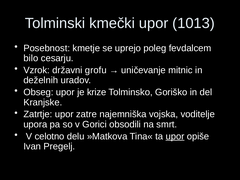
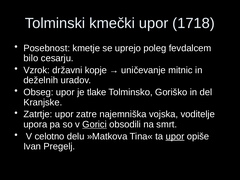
1013: 1013 -> 1718 (194, 23)
grofu: grofu -> kopje (96, 70)
krize: krize -> tlake (97, 92)
Gorici underline: none -> present (95, 124)
